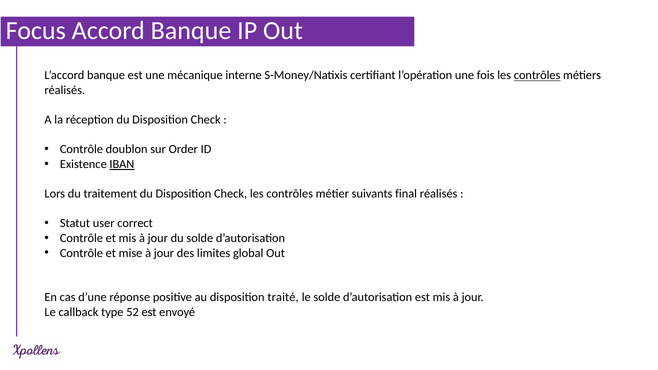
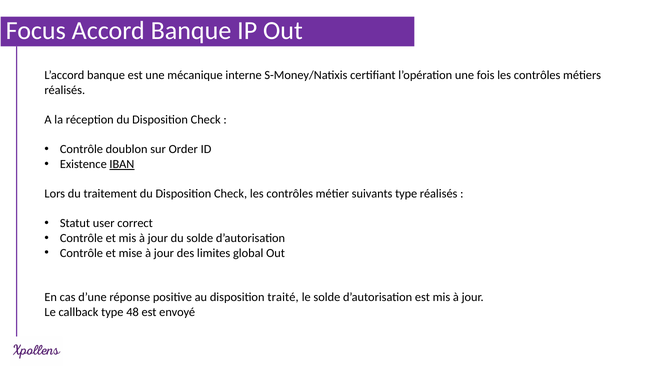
contrôles underline: present -> none (537, 75)
suivants final: final -> type (406, 194)
52: 52 -> 48 (133, 312)
